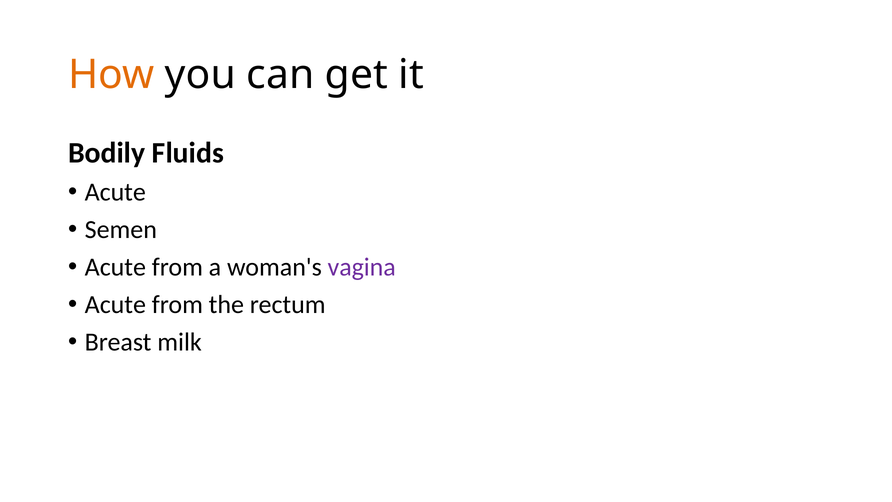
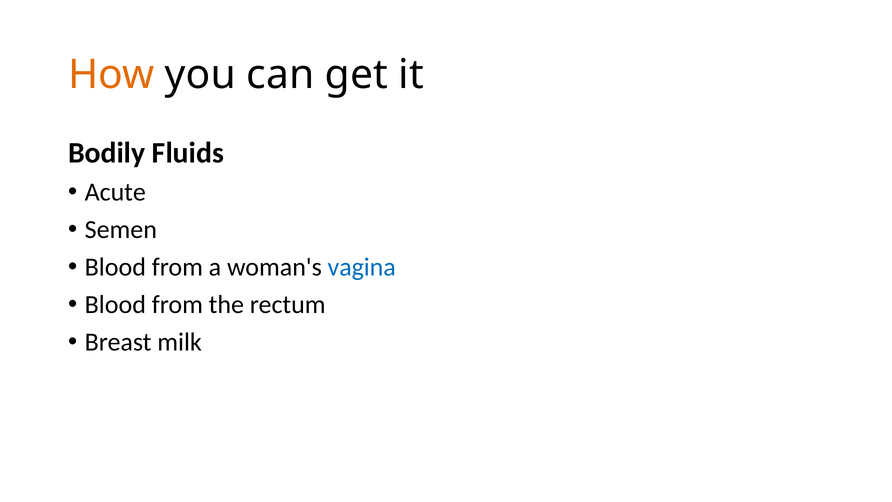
Acute: Acute -> Blood (115, 267)
vagina colour: purple -> blue (362, 267)
Acute: Acute -> Blood (115, 304)
